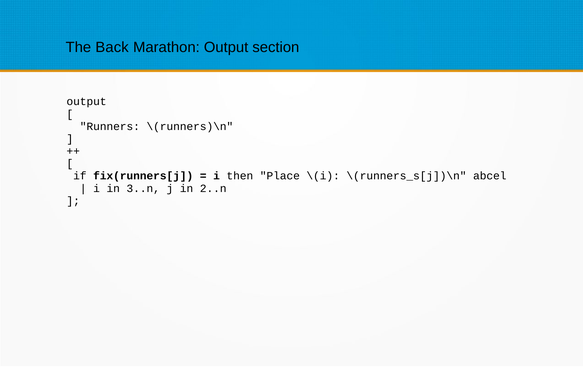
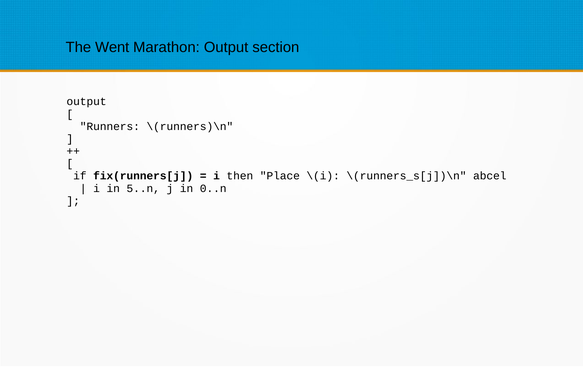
Back: Back -> Went (112, 47)
3..n: 3..n -> 5..n (143, 189)
2..n: 2..n -> 0..n (213, 189)
